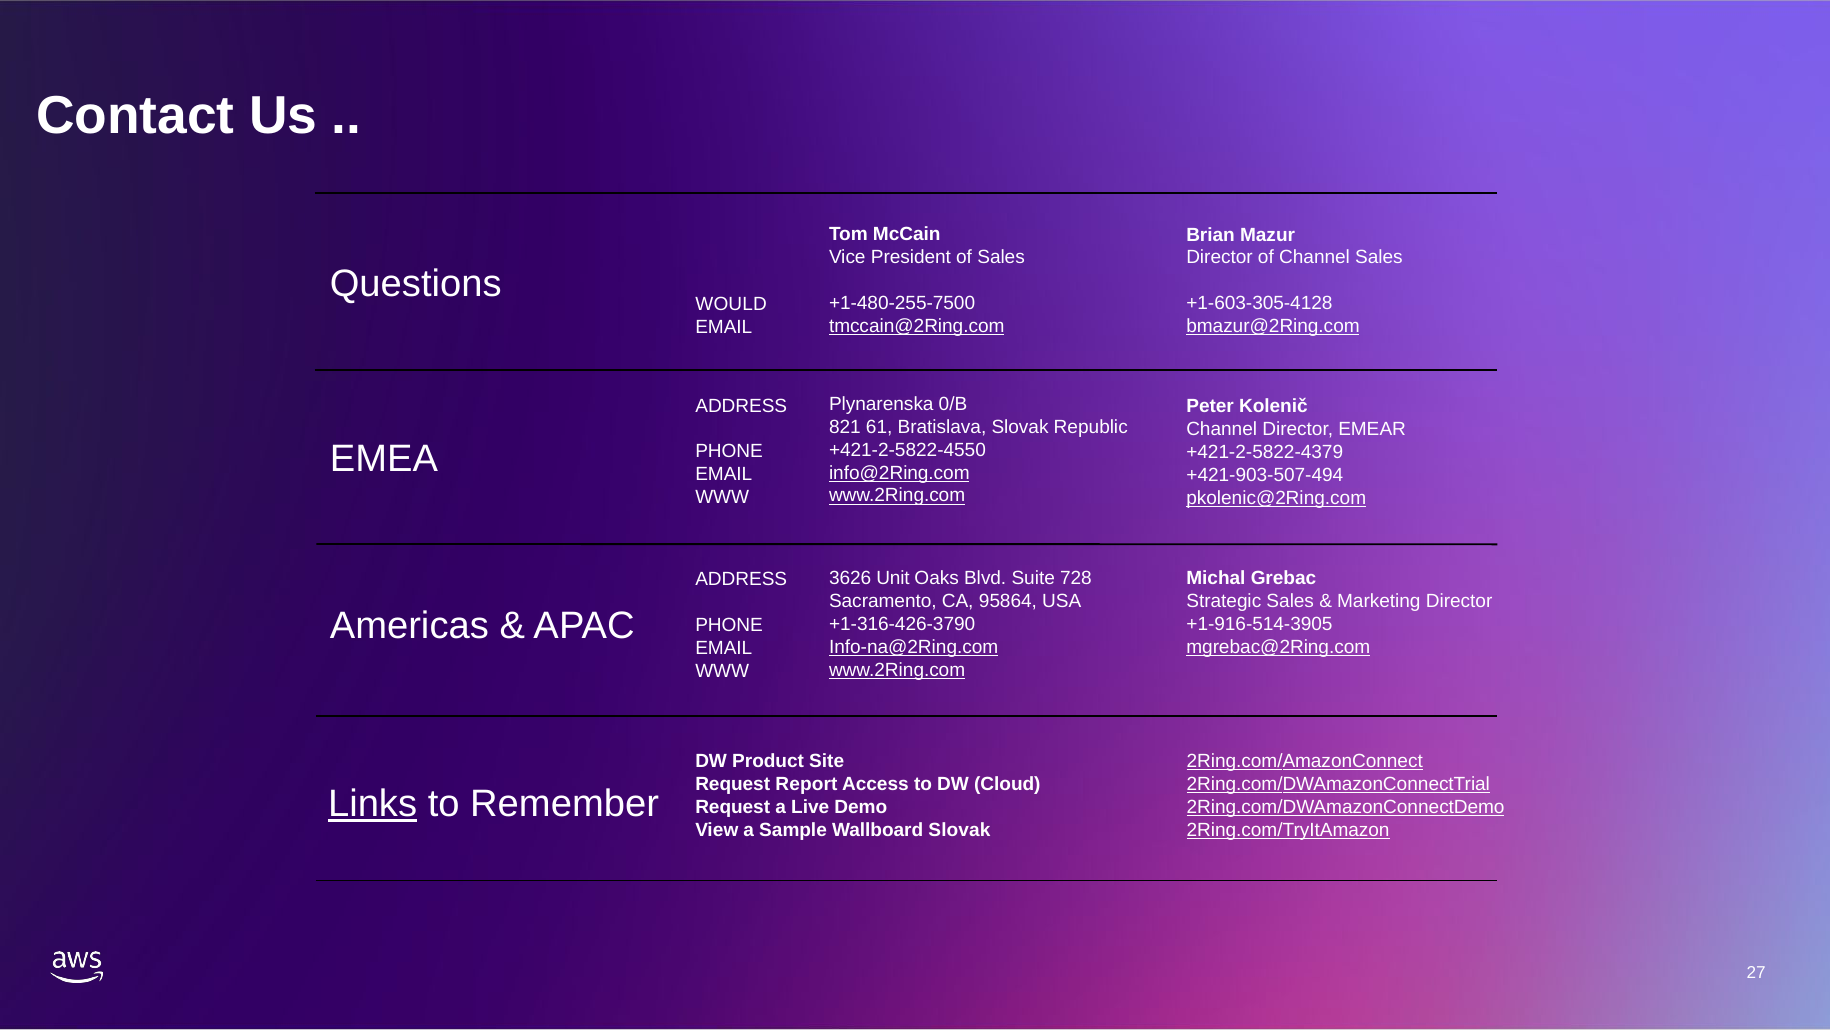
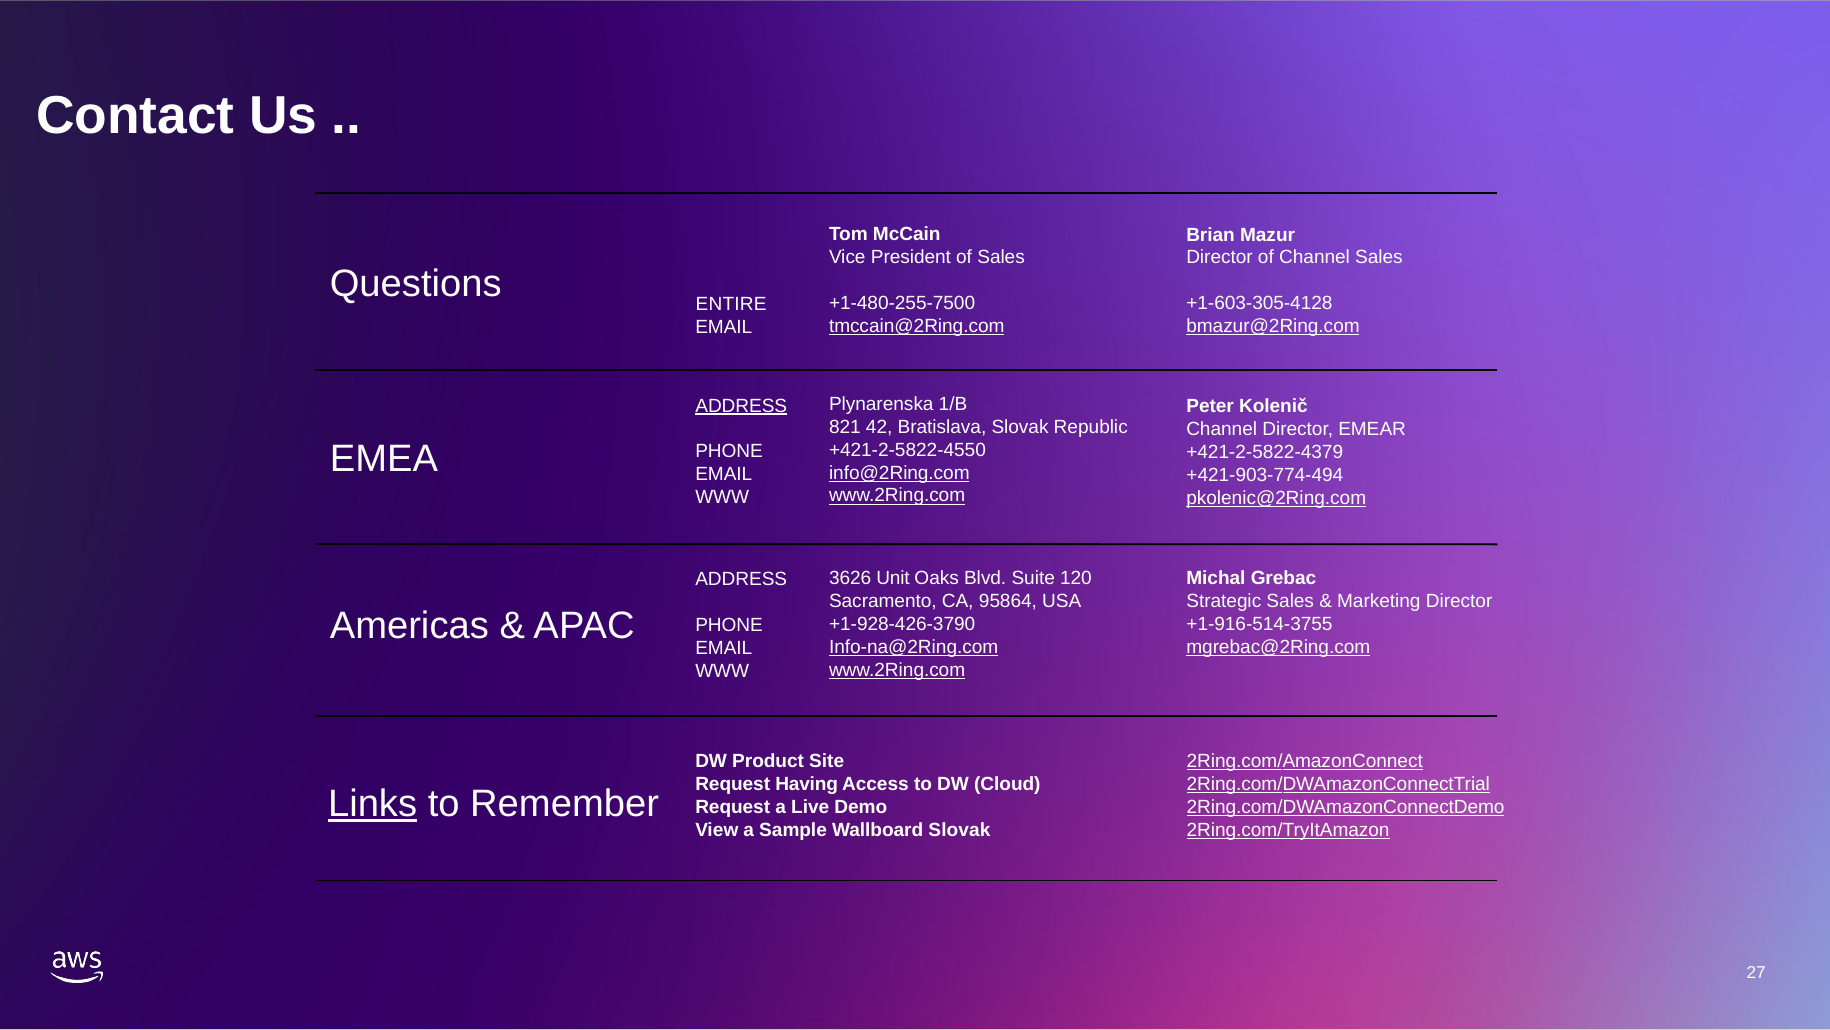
WOULD: WOULD -> ENTIRE (731, 304)
0/B: 0/B -> 1/B (953, 404)
ADDRESS underline: none -> present (741, 406)
61: 61 -> 42 (879, 427)
+421-903-507-494: +421-903-507-494 -> +421-903-774-494 (1265, 475)
728: 728 -> 120 (1076, 578)
+1-316-426-3790: +1-316-426-3790 -> +1-928-426-3790 (902, 623)
+1-916-514-3905: +1-916-514-3905 -> +1-916-514-3755 (1259, 623)
Report: Report -> Having (807, 784)
